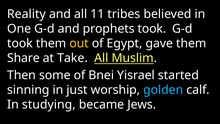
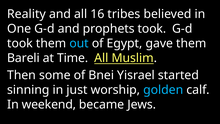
11: 11 -> 16 (97, 14)
out colour: yellow -> light blue (79, 43)
Share: Share -> Bareli (23, 58)
Take: Take -> Time (73, 58)
studying: studying -> weekend (49, 104)
